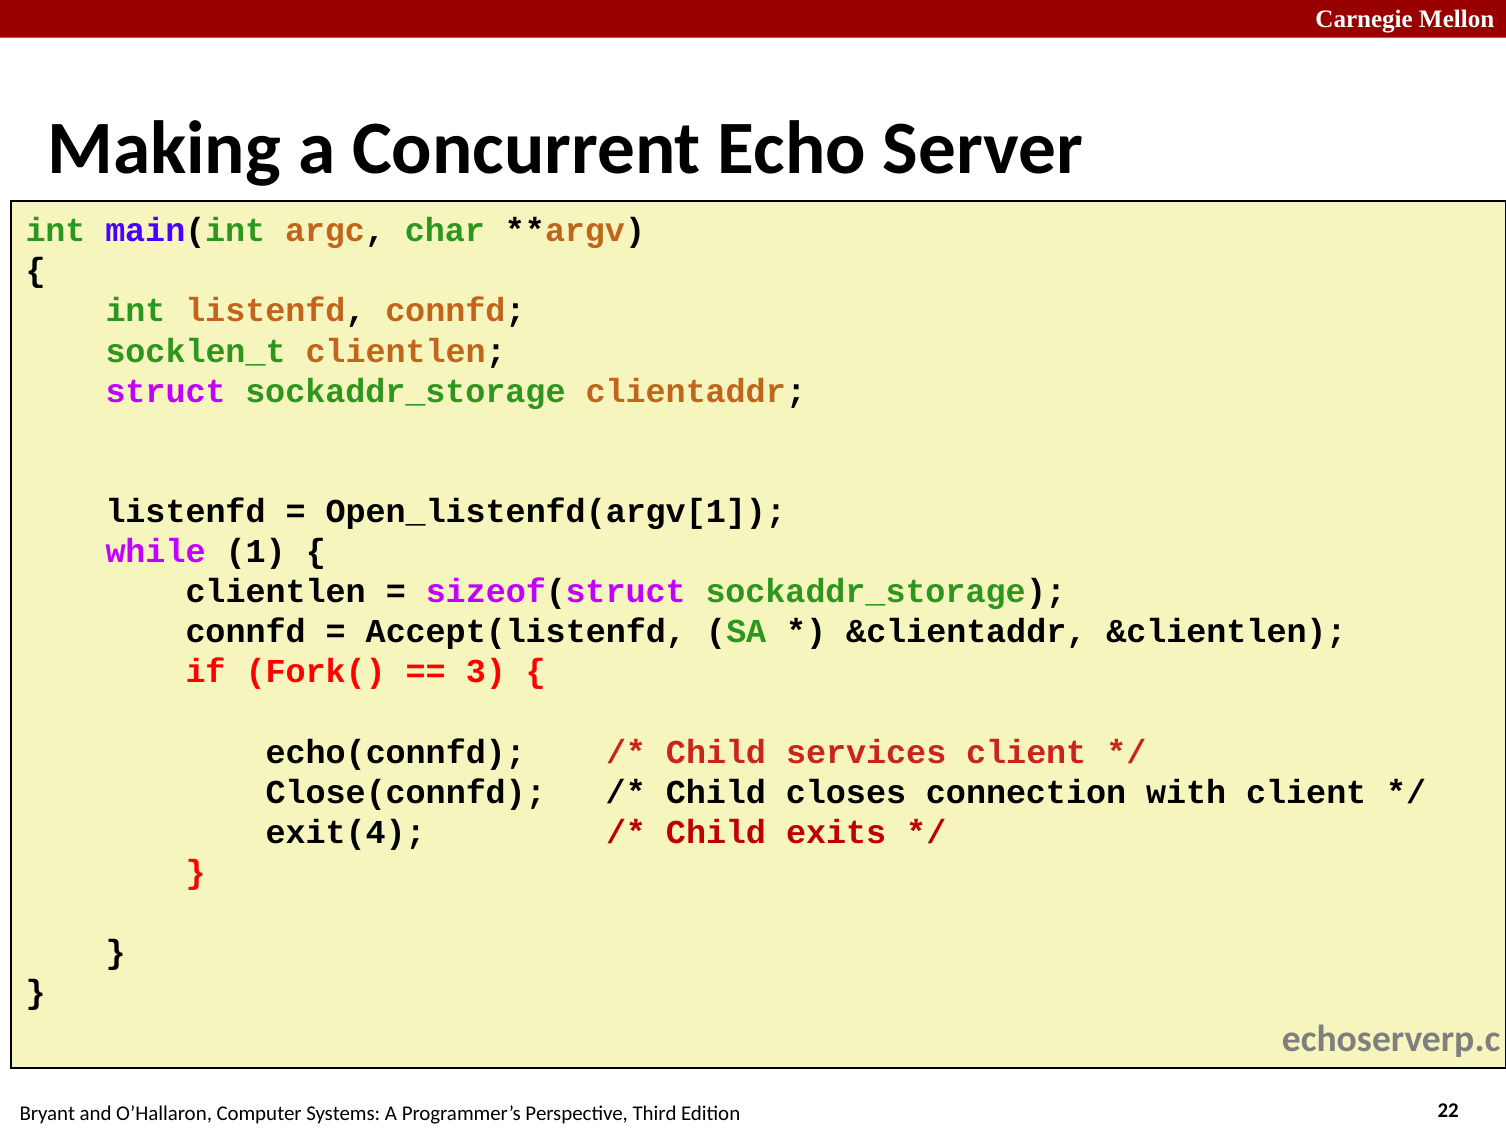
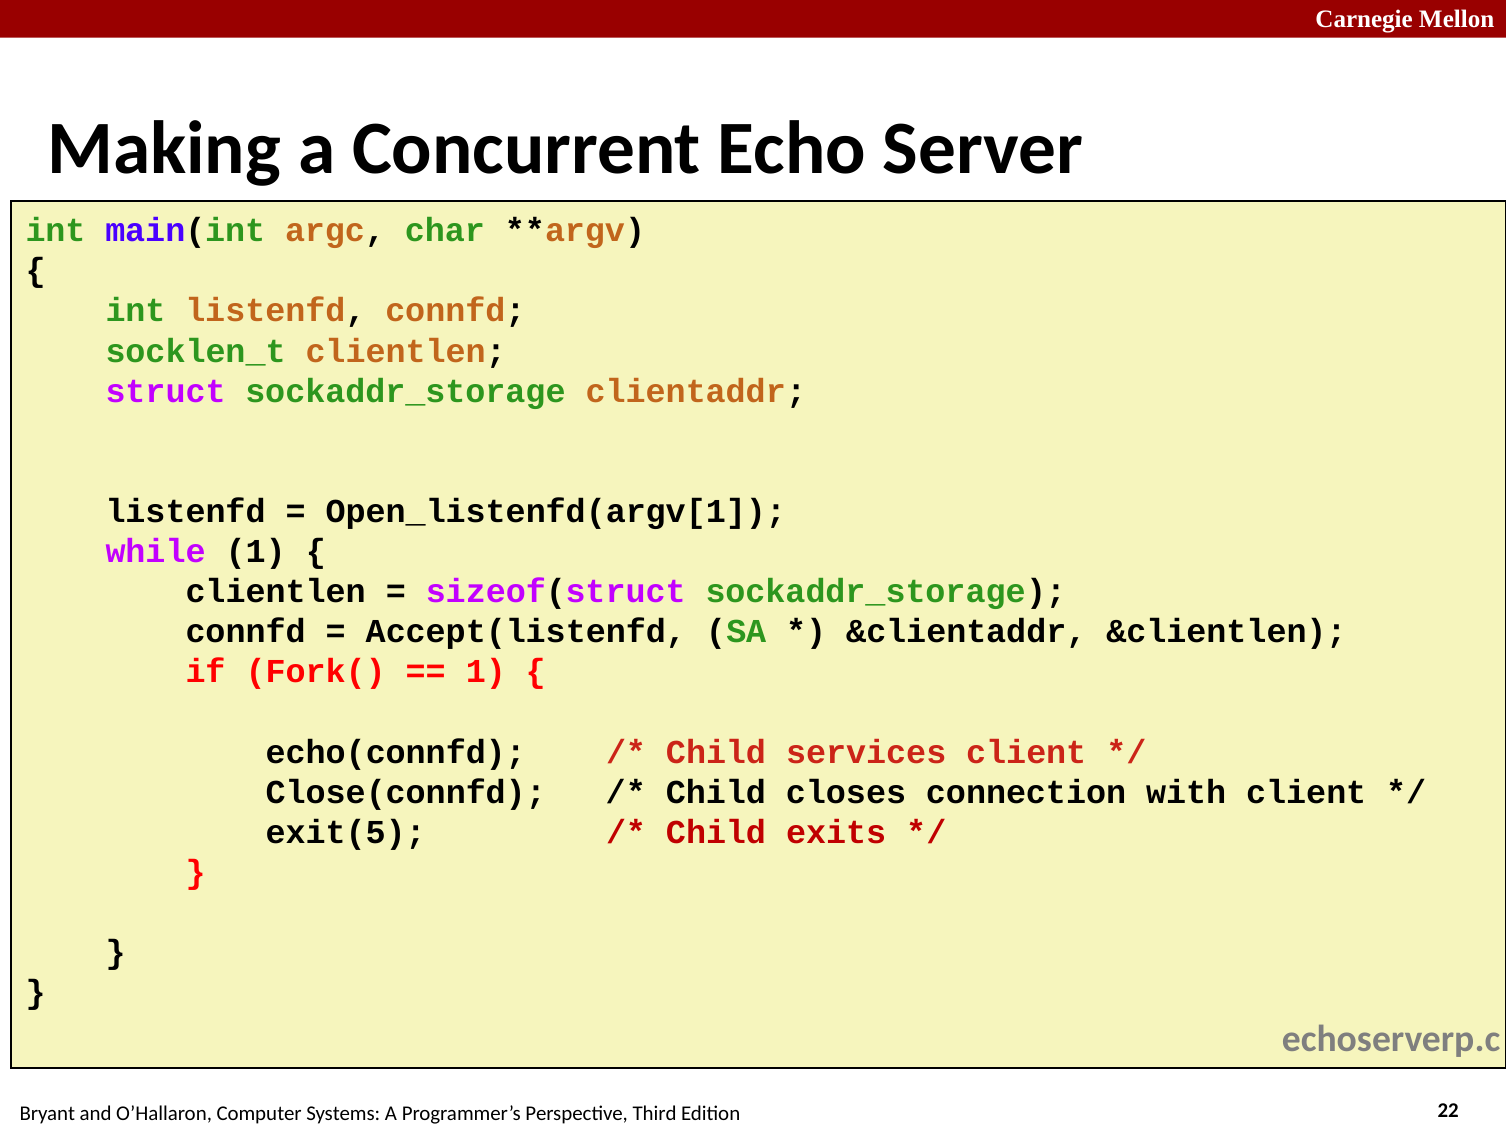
3: 3 -> 1 (486, 671)
exit(4: exit(4 -> exit(5 (346, 832)
